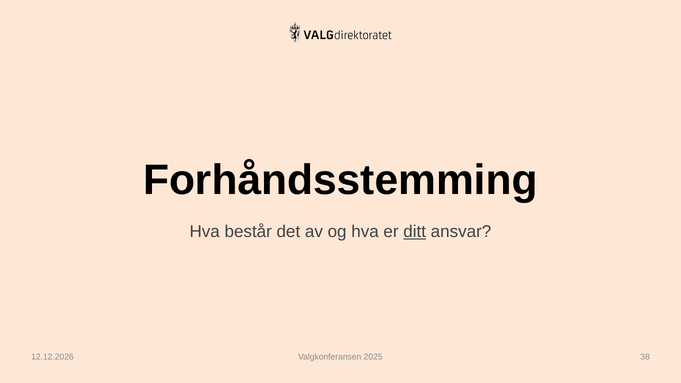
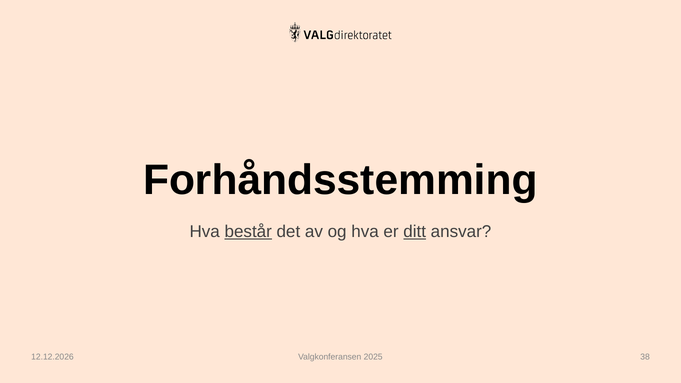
består underline: none -> present (248, 232)
